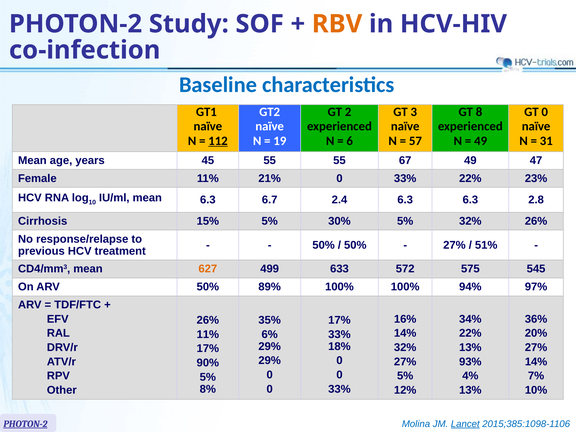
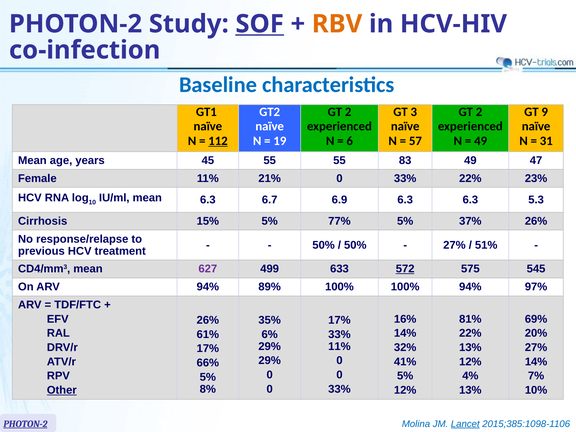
SOF underline: none -> present (260, 24)
8: 8 -> 2 (479, 112)
GT 0: 0 -> 9 (545, 112)
67: 67 -> 83 (405, 160)
2.4: 2.4 -> 6.9 (339, 200)
2.8: 2.8 -> 5.3 (536, 200)
30%: 30% -> 77% (339, 221)
5% 32%: 32% -> 37% (470, 221)
627 colour: orange -> purple (208, 269)
572 underline: none -> present (405, 269)
ARV 50%: 50% -> 94% (208, 287)
34%: 34% -> 81% (470, 319)
36%: 36% -> 69% (536, 319)
11%: 11% -> 61% (208, 334)
18%: 18% -> 11% (339, 346)
27%: 27% -> 41% (405, 362)
93%: 93% -> 12% (470, 362)
90%: 90% -> 66% (208, 363)
Other underline: none -> present (62, 390)
